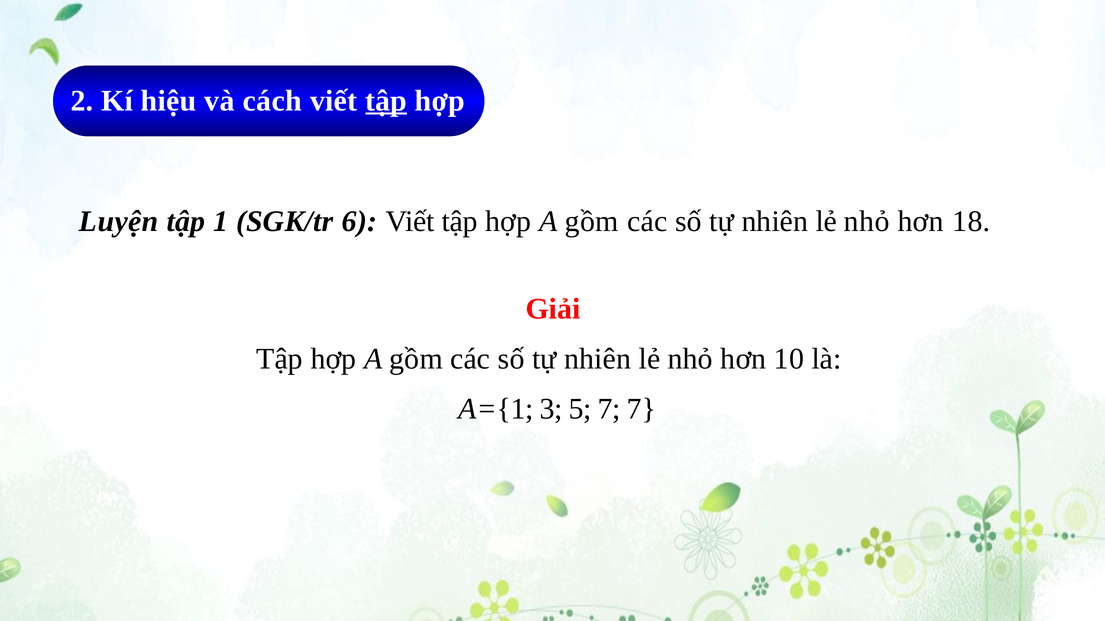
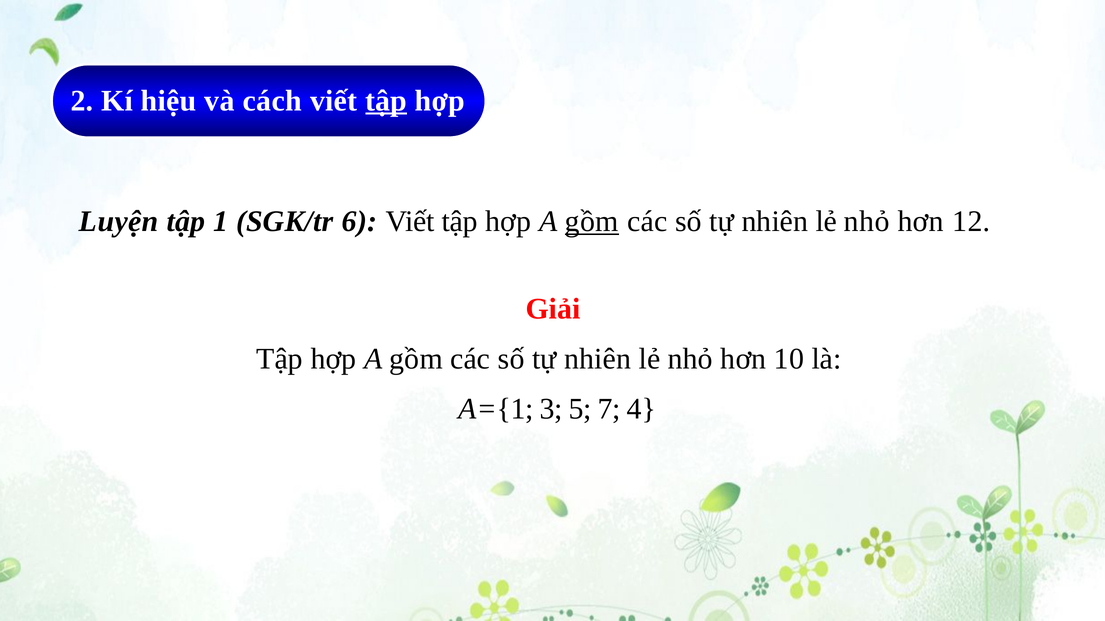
gồm underline: none -> present (592, 222)
18: 18 -> 12 (971, 222)
7 7: 7 -> 4 (641, 409)
